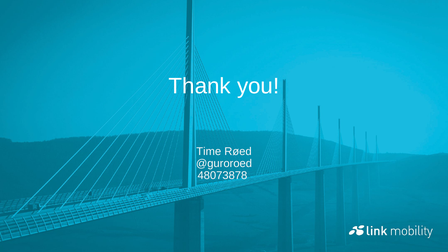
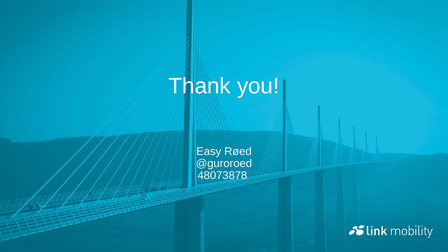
Time: Time -> Easy (209, 151)
